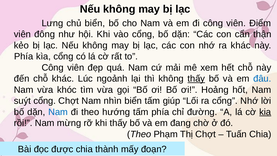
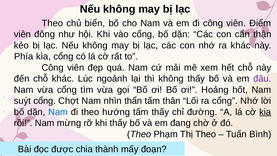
Lưng: Lưng -> Theo (52, 23)
thấy underline: present -> none (196, 79)
đâu colour: blue -> purple (262, 79)
vừa khóc: khóc -> cổng (67, 90)
nhìn biển: biển -> thẩn (133, 101)
giúp: giúp -> thân (172, 101)
tấm phía: phía -> thấy (160, 112)
Thị Chợt: Chợt -> Theo (206, 134)
Tuấn Chia: Chia -> Bình (260, 134)
